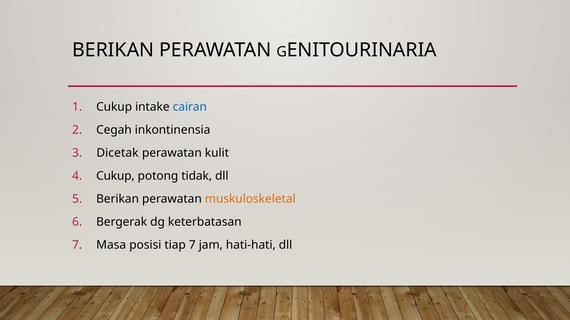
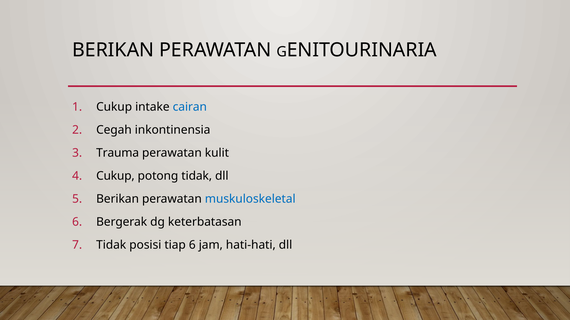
Dicetak: Dicetak -> Trauma (118, 153)
muskuloskeletal colour: orange -> blue (250, 199)
Masa: Masa -> Tidak (111, 245)
tiap 7: 7 -> 6 (192, 245)
